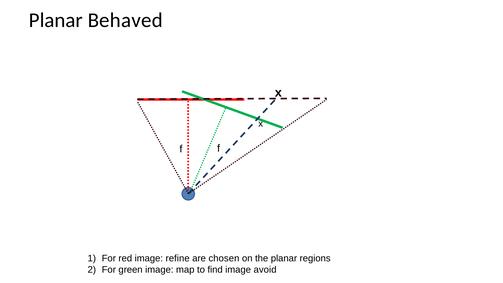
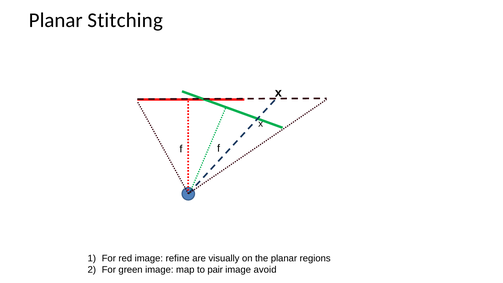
Behaved: Behaved -> Stitching (125, 20)
chosen: chosen -> visually (224, 258)
find: find -> pair (215, 270)
